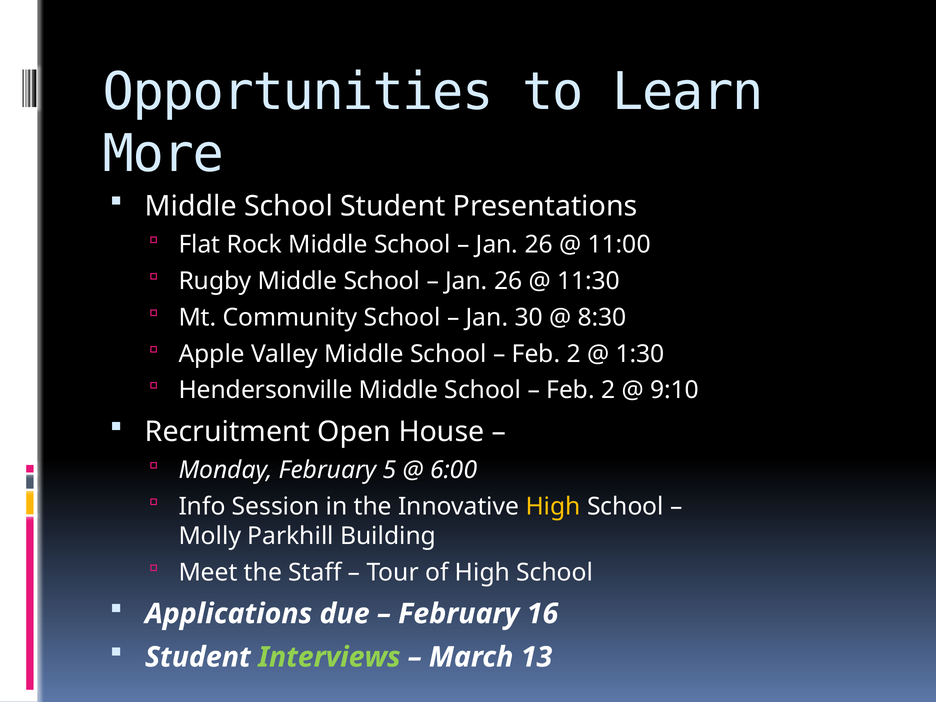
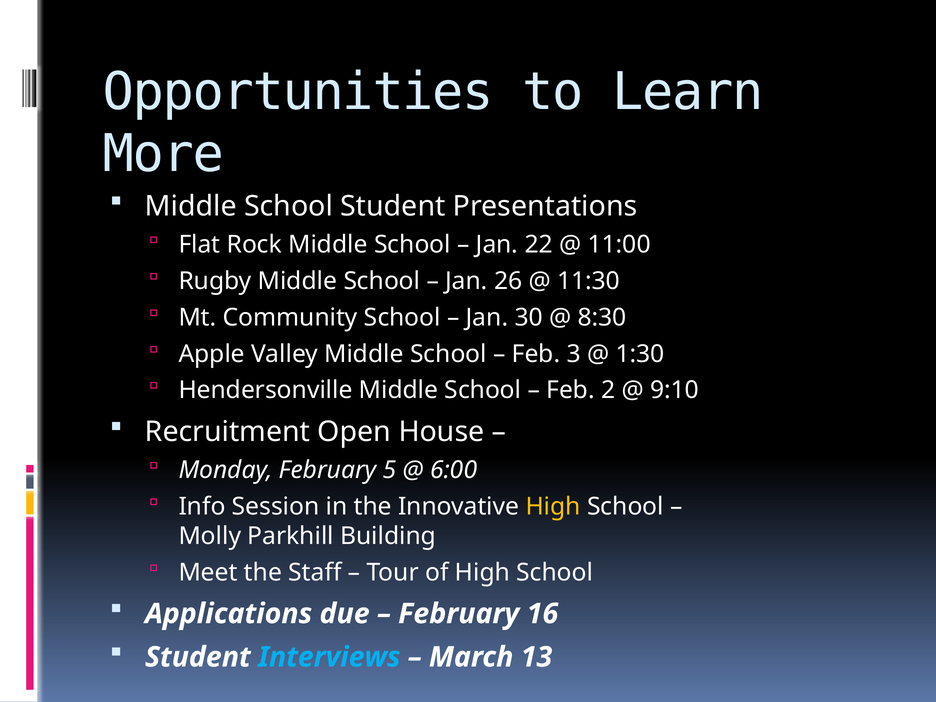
26: 26 -> 22 (539, 245)
2: 2 -> 3 (574, 354)
Interviews colour: light green -> light blue (329, 657)
